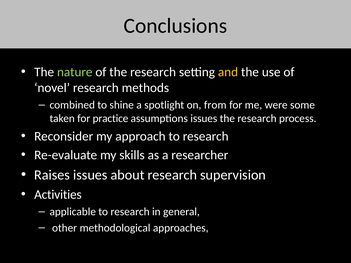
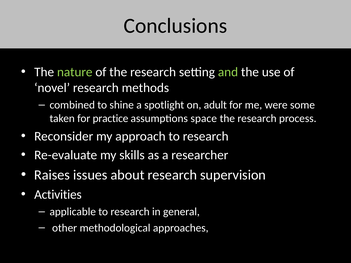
and colour: yellow -> light green (228, 72)
from: from -> adult (215, 105)
assumptions issues: issues -> space (204, 118)
